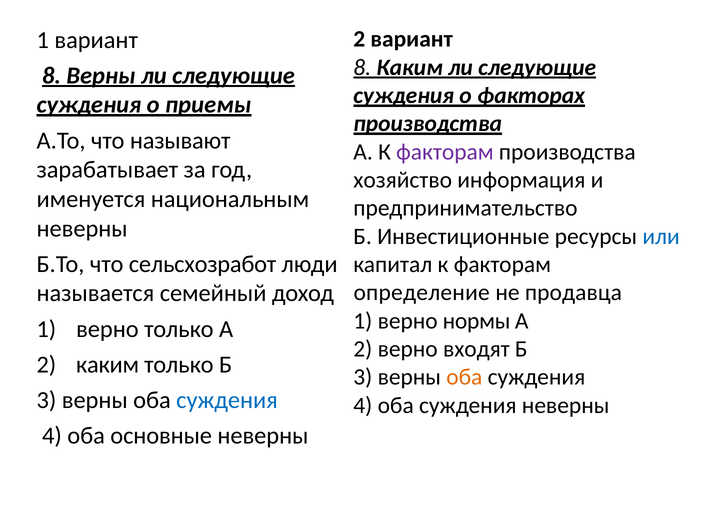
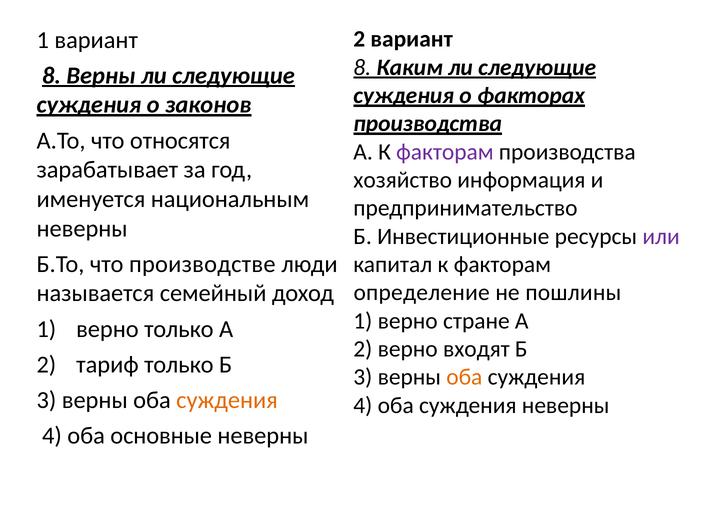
приемы: приемы -> законов (208, 105)
называют: называют -> относятся (180, 140)
или colour: blue -> purple (661, 236)
сельсхозработ: сельсхозработ -> производстве (202, 264)
продавца: продавца -> пошлины (573, 293)
нормы: нормы -> стране (476, 321)
2 каким: каким -> тариф (107, 365)
суждения colour: blue -> orange (227, 400)
